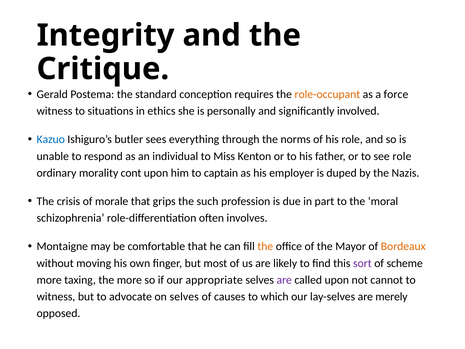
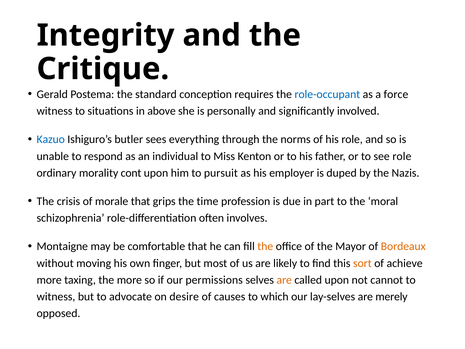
role-occupant colour: orange -> blue (327, 94)
ethics: ethics -> above (162, 111)
captain: captain -> pursuit (221, 173)
such: such -> time (208, 201)
sort colour: purple -> orange (362, 263)
scheme: scheme -> achieve (405, 263)
appropriate: appropriate -> permissions (214, 280)
are colour: purple -> orange (284, 280)
on selves: selves -> desire (184, 296)
